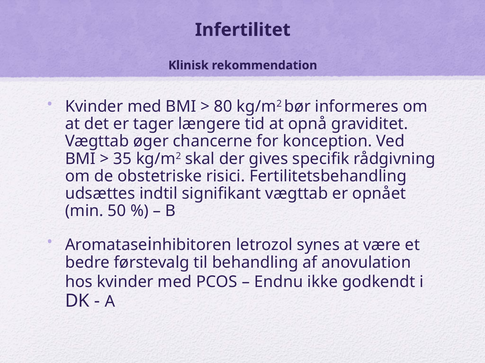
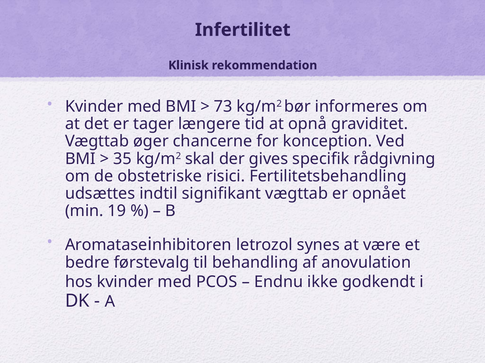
80: 80 -> 73 (223, 107)
50: 50 -> 19 (117, 211)
